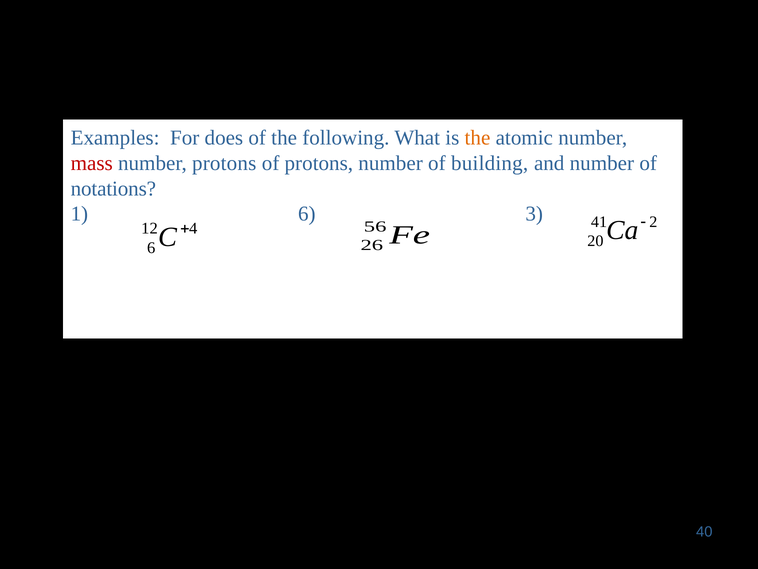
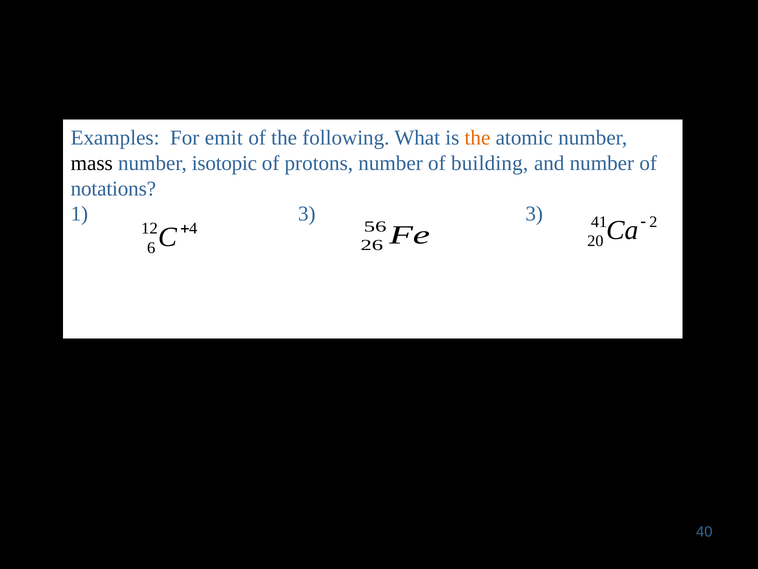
does: does -> emit (224, 138)
mass colour: red -> black (92, 163)
number protons: protons -> isotopic (224, 163)
1 6: 6 -> 3 (307, 214)
